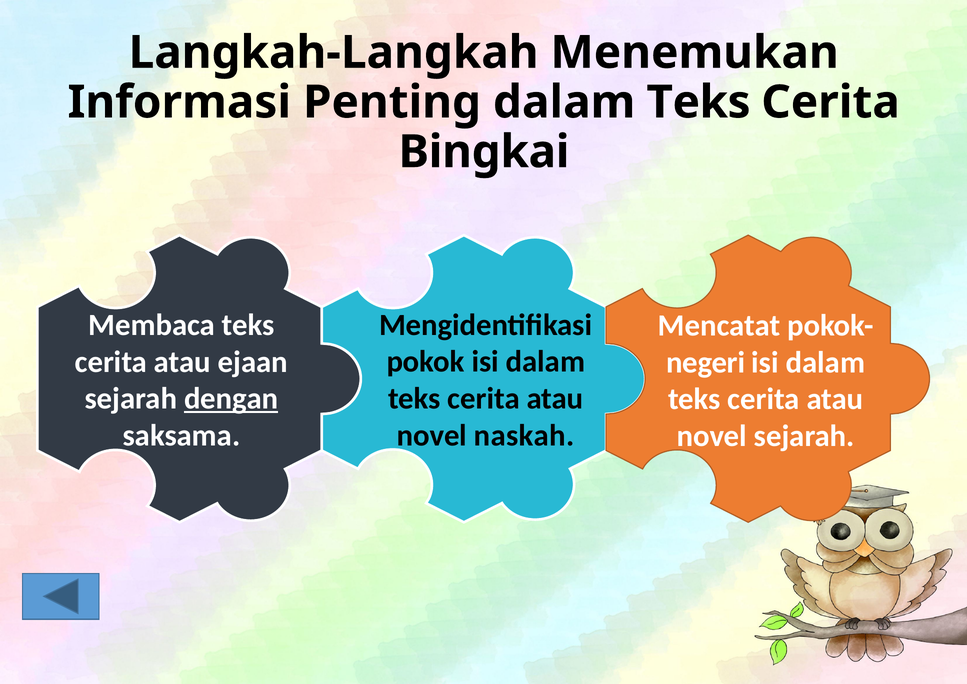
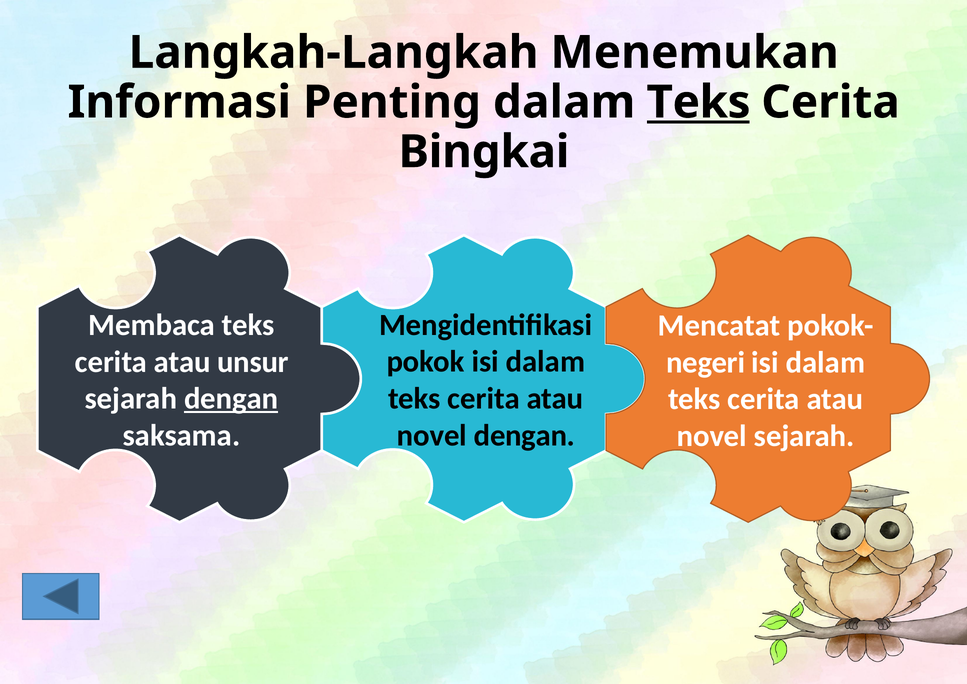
Teks underline: none -> present (699, 102)
ejaan: ejaan -> unsur (253, 362)
novel naskah: naskah -> dengan (524, 436)
